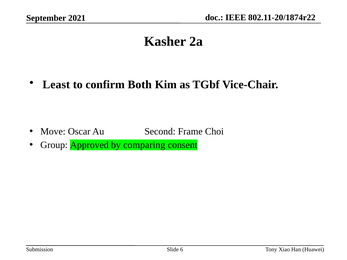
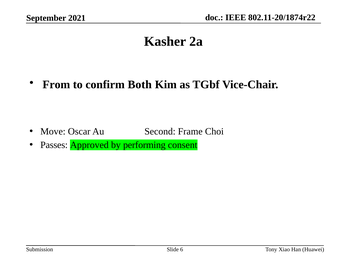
Least: Least -> From (56, 85)
Group: Group -> Passes (54, 145)
comparing: comparing -> performing (144, 145)
